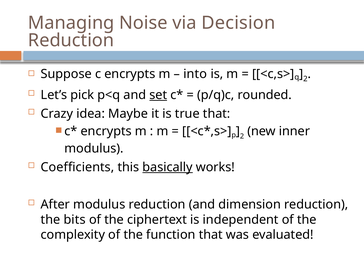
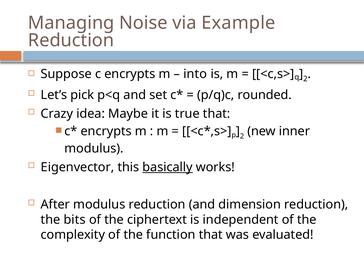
Decision: Decision -> Example (238, 23)
set underline: present -> none (158, 95)
Coefficients: Coefficients -> Eigenvector (77, 167)
